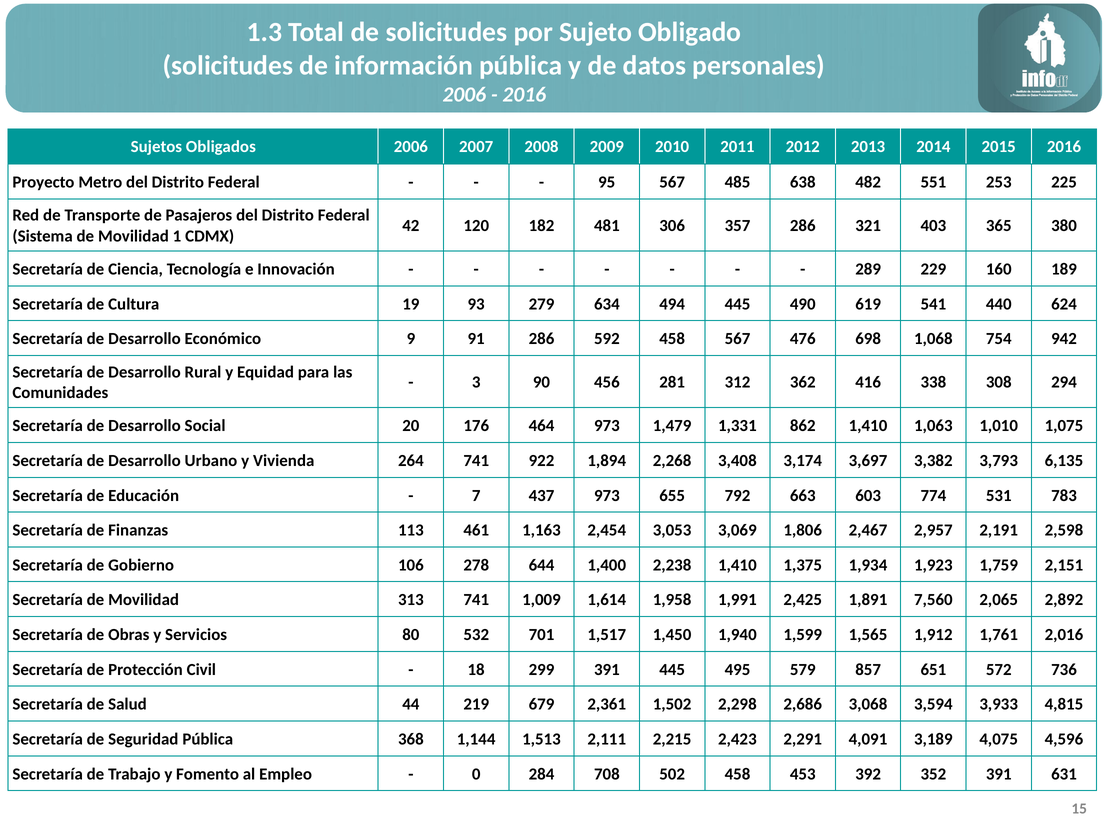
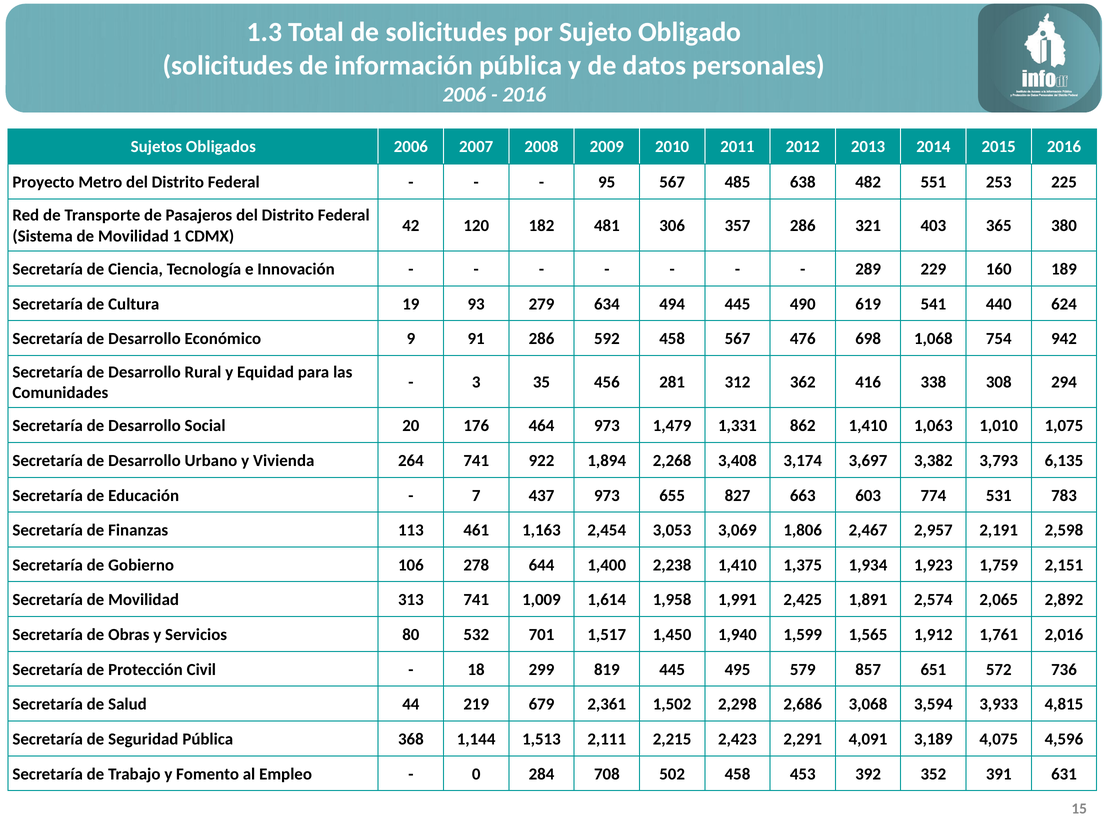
90: 90 -> 35 (541, 383)
792: 792 -> 827 (737, 496)
7,560: 7,560 -> 2,574 (933, 600)
299 391: 391 -> 819 (607, 670)
